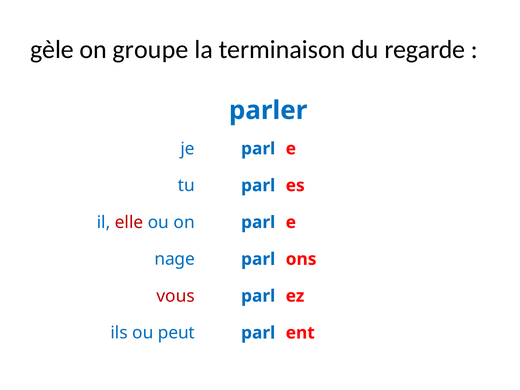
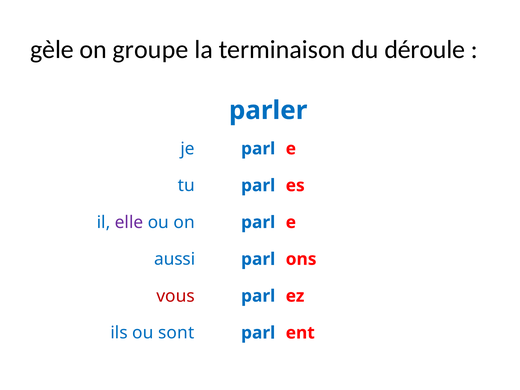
regarde: regarde -> déroule (425, 50)
elle colour: red -> purple (129, 222)
nage: nage -> aussi (175, 259)
peut: peut -> sont (176, 333)
